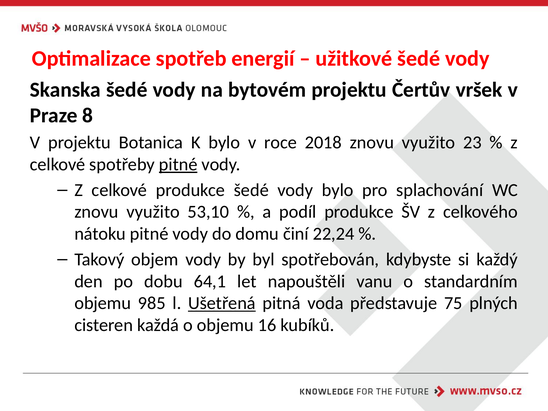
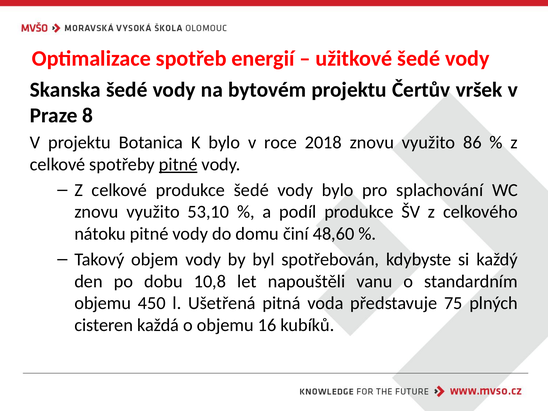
23: 23 -> 86 (472, 143)
22,24: 22,24 -> 48,60 (334, 234)
64,1: 64,1 -> 10,8 (210, 281)
985: 985 -> 450 (152, 303)
Ušetřená underline: present -> none (222, 303)
